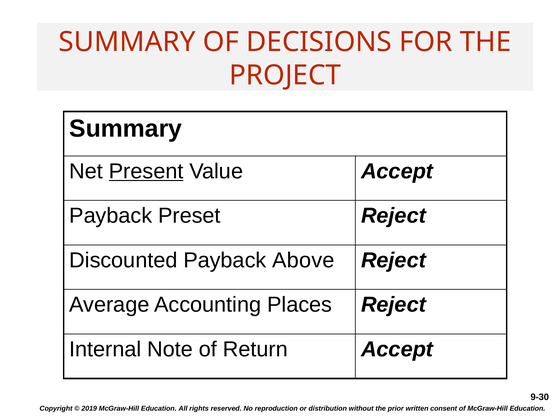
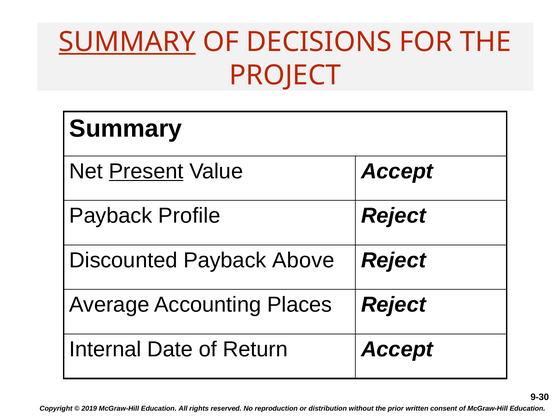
SUMMARY underline: none -> present (127, 42)
Preset: Preset -> Profile (189, 216)
Note: Note -> Date (170, 349)
